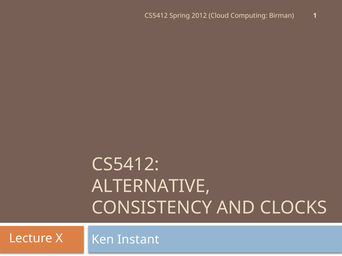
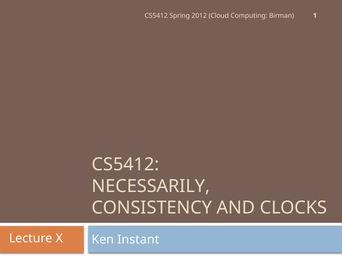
ALTERNATIVE: ALTERNATIVE -> NECESSARILY (151, 187)
